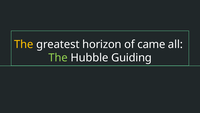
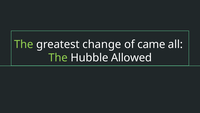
The colour: yellow -> light green (24, 44)
horizon: horizon -> change (102, 44)
Guiding: Guiding -> Allowed (131, 58)
